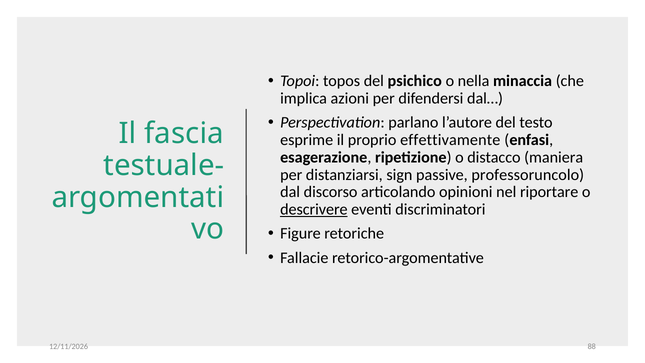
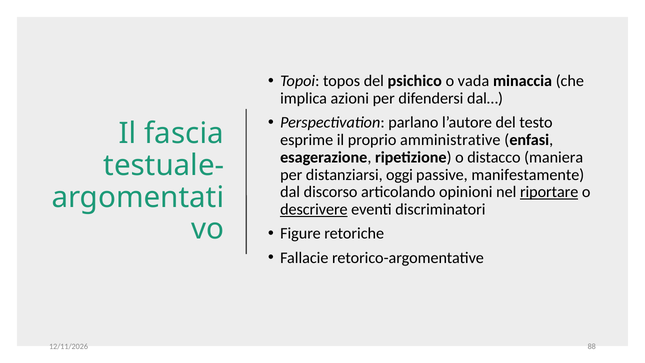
nella: nella -> vada (473, 81)
effettivamente: effettivamente -> amministrative (450, 140)
sign: sign -> oggi (399, 175)
professoruncolo: professoruncolo -> manifestamente (528, 175)
riportare underline: none -> present (549, 192)
